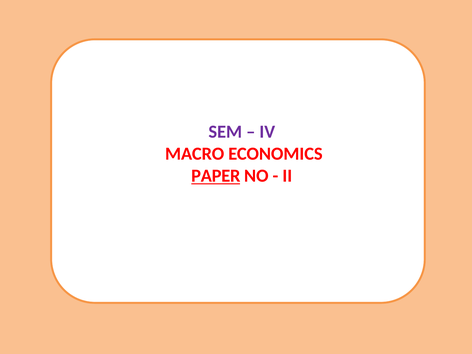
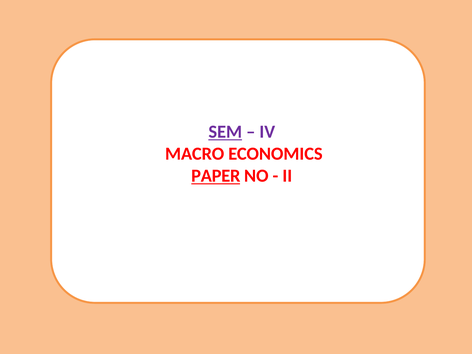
SEM underline: none -> present (225, 132)
